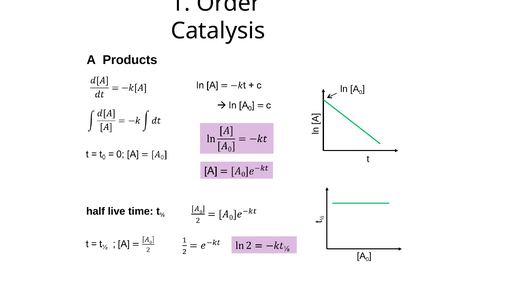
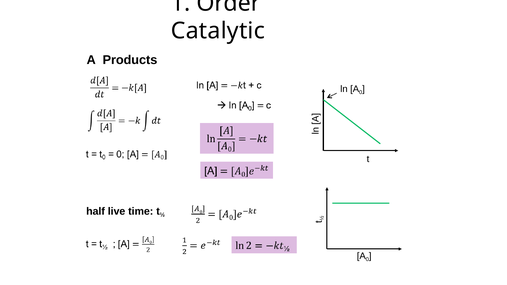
Catalysis: Catalysis -> Catalytic (218, 31)
